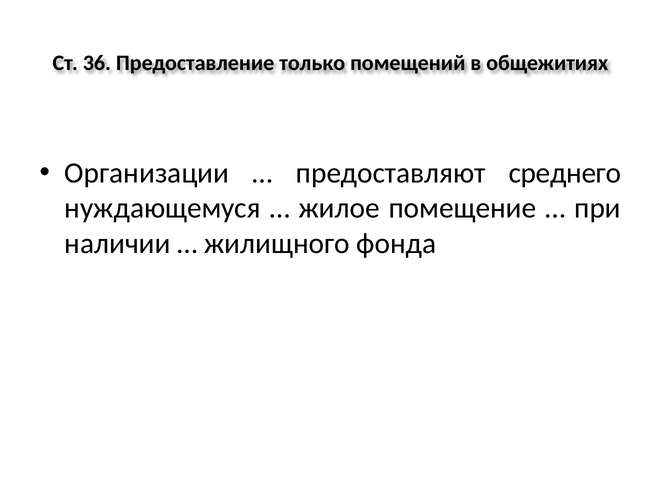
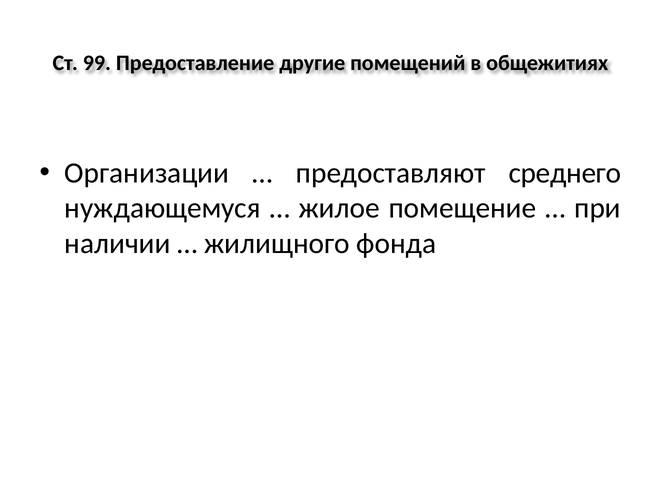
36: 36 -> 99 (97, 63)
только: только -> другие (312, 63)
